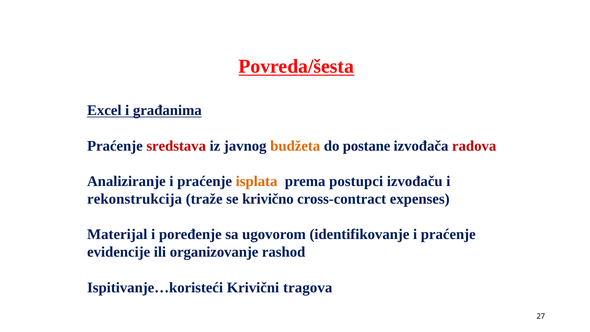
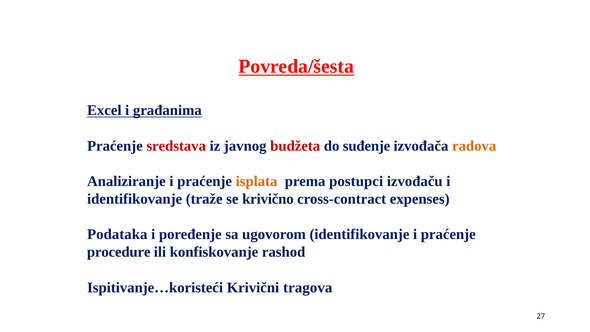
budžeta colour: orange -> red (295, 146)
postane: postane -> suđenje (367, 146)
radova colour: red -> orange (474, 146)
rekonstrukcija: rekonstrukcija -> identifikovanje (135, 199)
Materijal: Materijal -> Podataka (117, 234)
evidencije: evidencije -> procedure (119, 252)
organizovanje: organizovanje -> konfiskovanje (214, 252)
